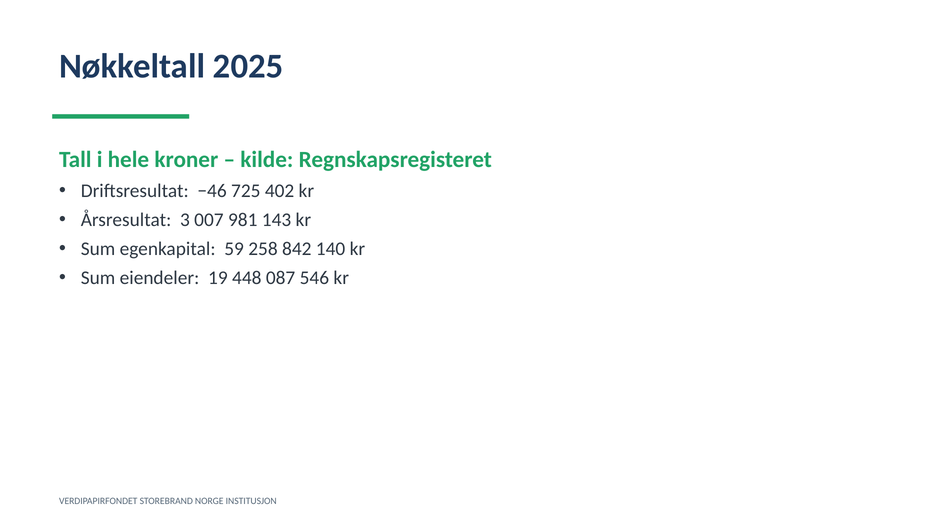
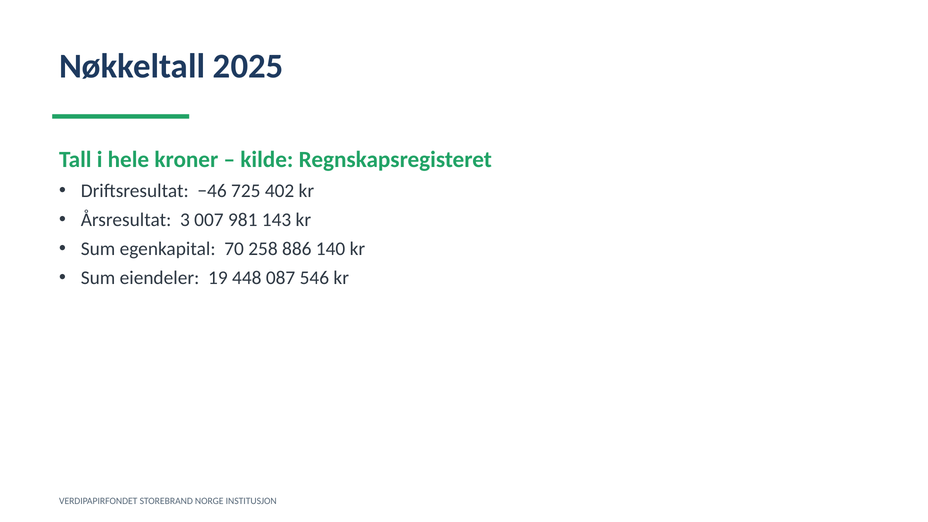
59: 59 -> 70 (234, 249)
842: 842 -> 886 (297, 249)
